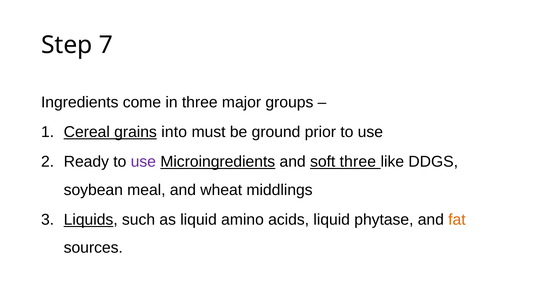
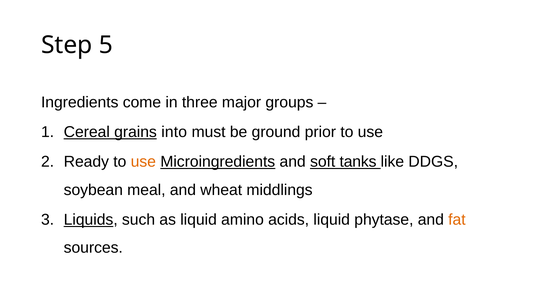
7: 7 -> 5 (106, 45)
use colour: purple -> orange (143, 162)
soft three: three -> tanks (358, 162)
